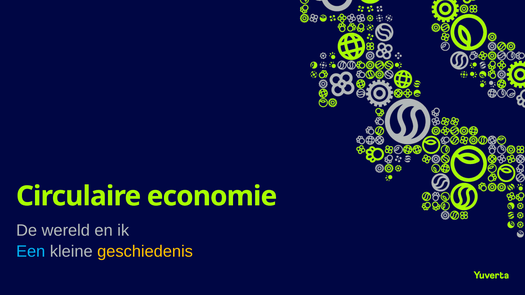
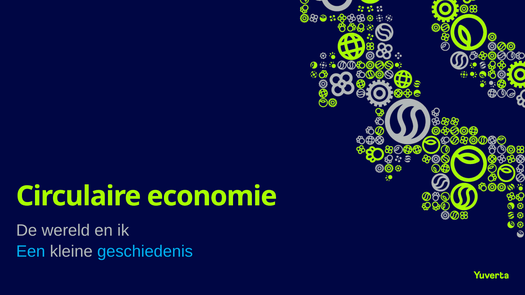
geschiedenis colour: yellow -> light blue (145, 252)
